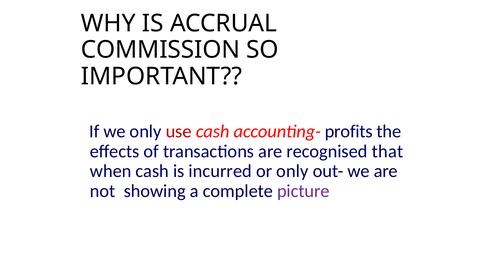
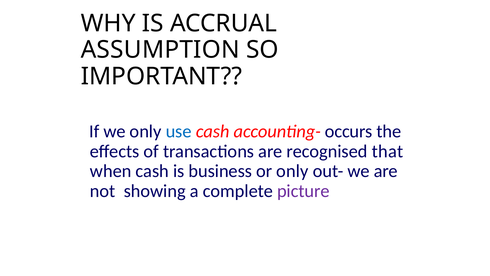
COMMISSION: COMMISSION -> ASSUMPTION (160, 50)
use colour: red -> blue (179, 131)
profits: profits -> occurs (349, 131)
incurred: incurred -> business (220, 171)
